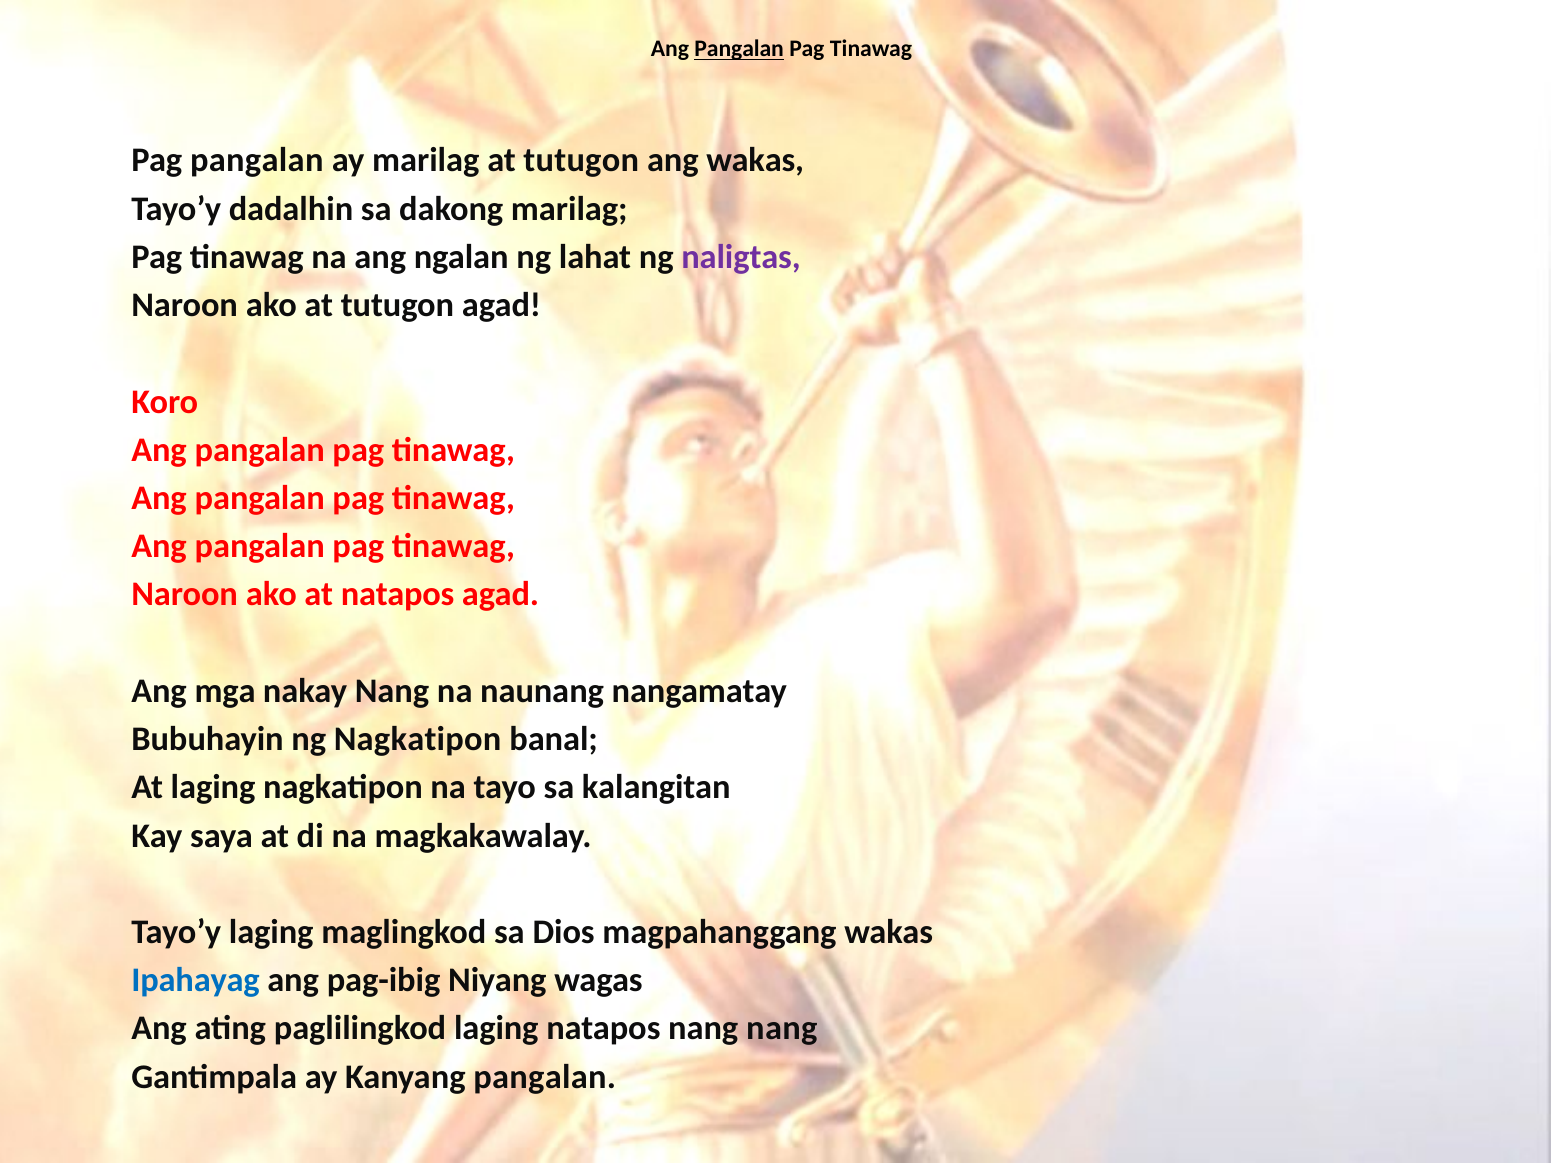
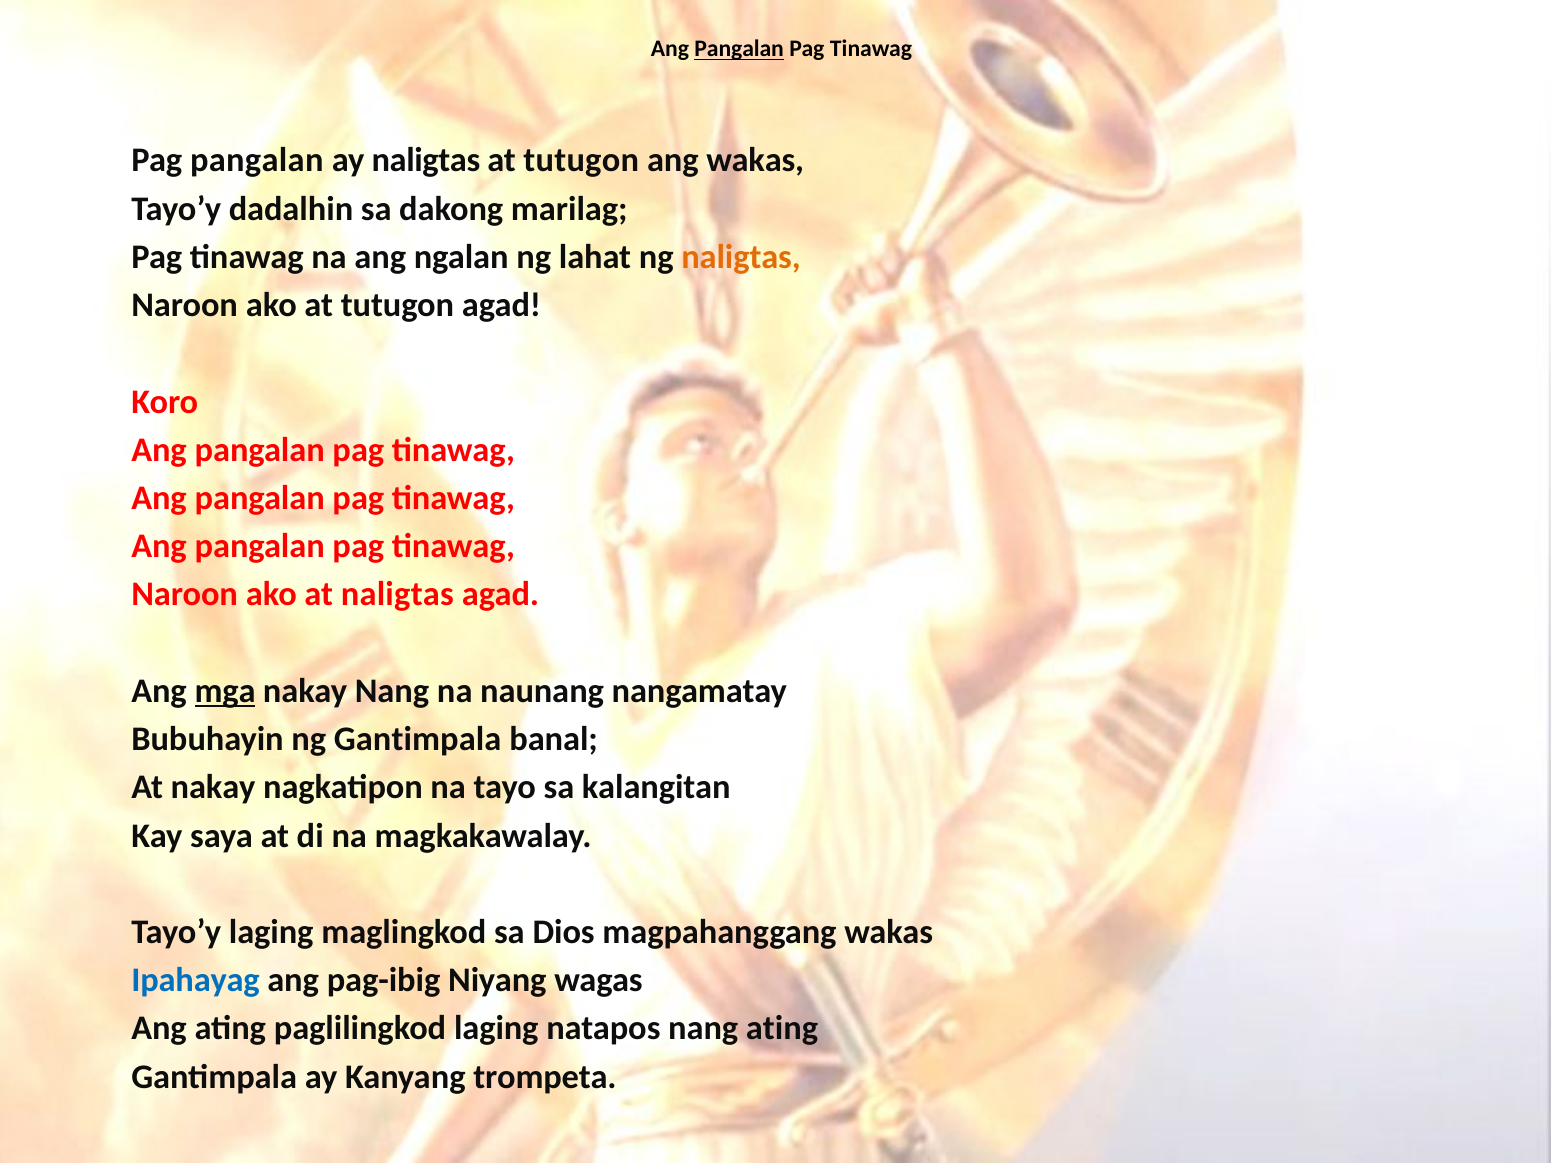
ay marilag: marilag -> naligtas (426, 161)
naligtas colour: purple -> orange (741, 257)
at natapos: natapos -> naligtas (397, 595)
mga underline: none -> present (225, 691)
ng Nagkatipon: Nagkatipon -> Gantimpala (418, 739)
At laging: laging -> nakay (213, 788)
nang nang: nang -> ating (782, 1029)
Kanyang pangalan: pangalan -> trompeta (545, 1077)
